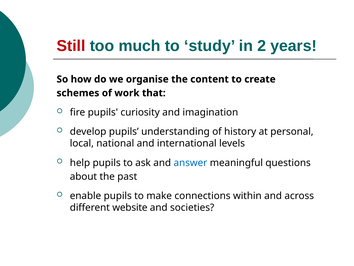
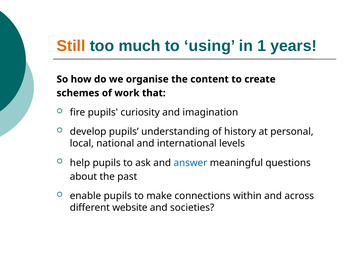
Still colour: red -> orange (71, 46)
study: study -> using (210, 46)
2: 2 -> 1 (262, 46)
